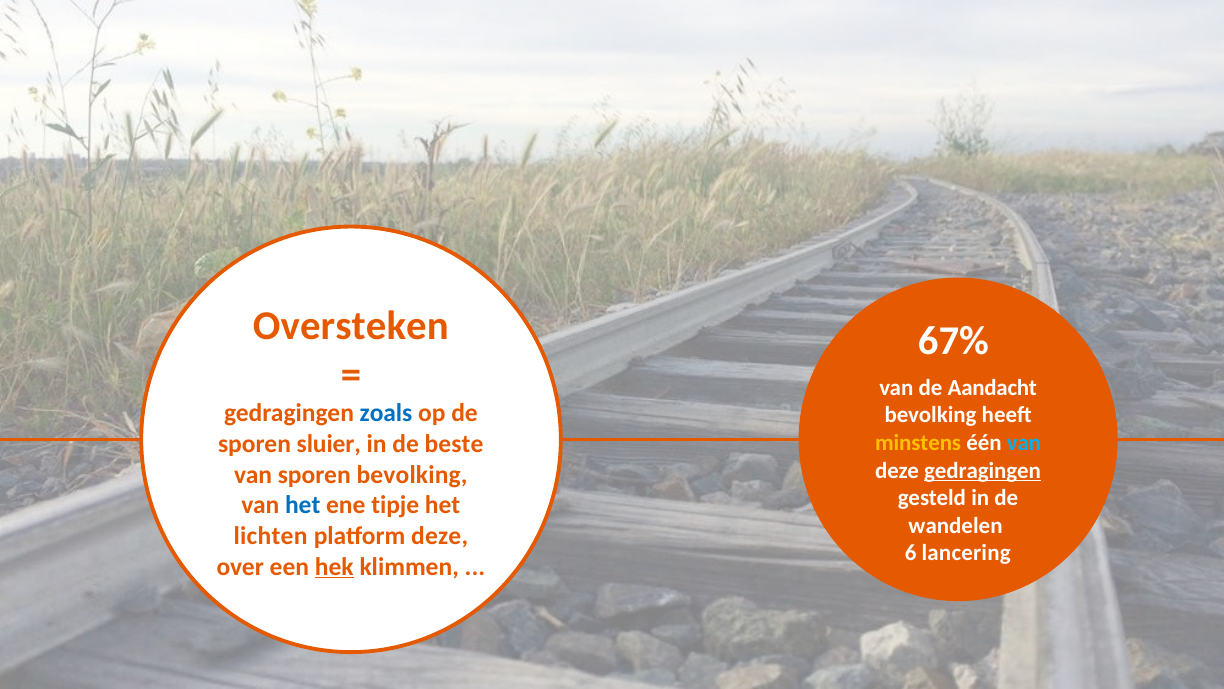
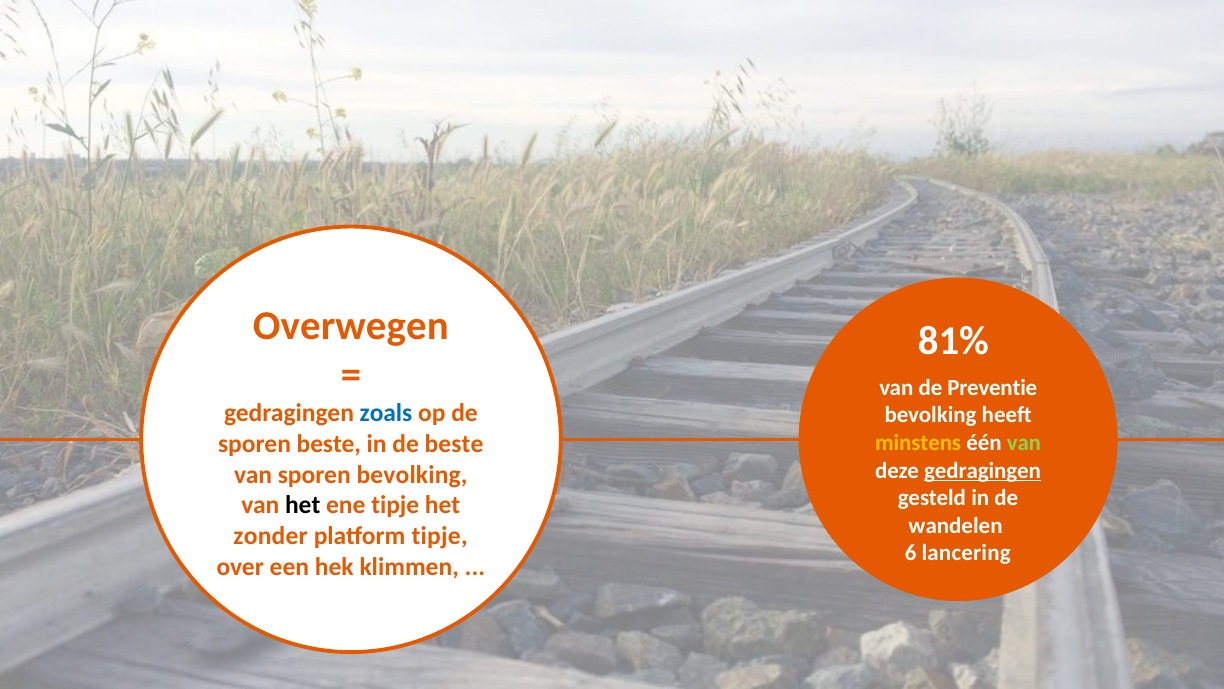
Oversteken: Oversteken -> Overwegen (351, 326)
67%: 67% -> 81% (953, 340)
Aandacht: Aandacht -> Preventie (992, 388)
van colour: light blue -> light green (1024, 443)
sporen sluier: sluier -> beste (329, 444)
het colour: blue -> black (303, 505)
lichten: lichten -> zonder (271, 536)
platform deze: deze -> tipje (440, 536)
hek underline: present -> none (334, 566)
